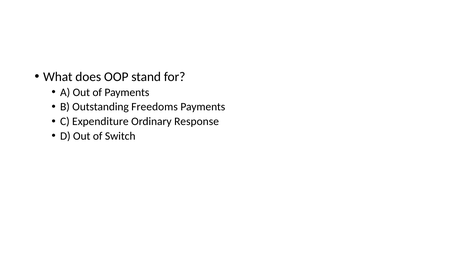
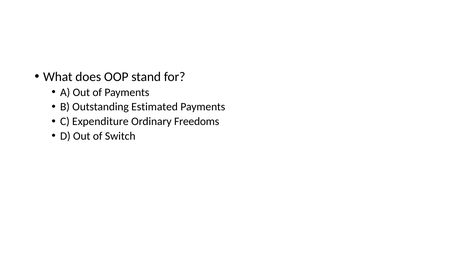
Freedoms: Freedoms -> Estimated (155, 107)
Response: Response -> Freedoms (197, 122)
